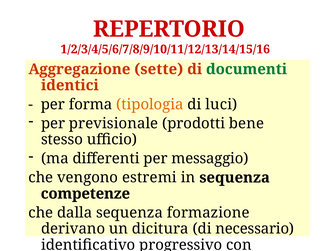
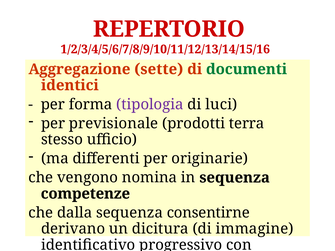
tipologia colour: orange -> purple (150, 104)
bene: bene -> terra (247, 124)
messaggio: messaggio -> originarie (210, 159)
estremi: estremi -> nomina (150, 178)
formazione: formazione -> consentirne (208, 213)
necessario: necessario -> immagine (255, 229)
